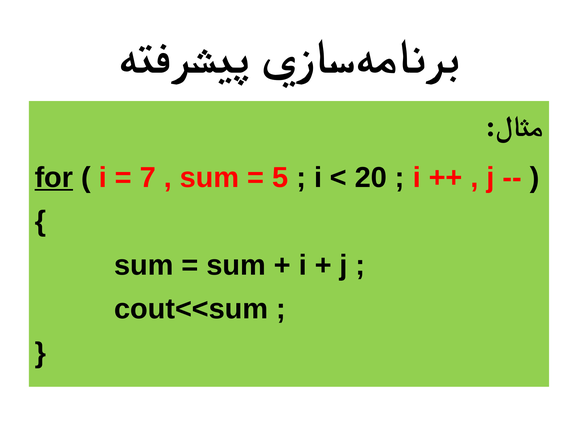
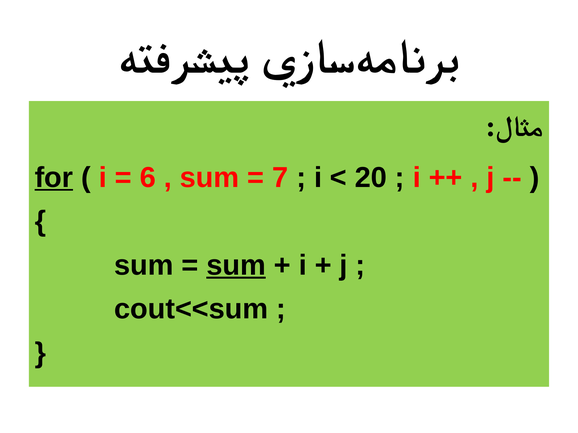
7: 7 -> 6 (148, 178)
5: 5 -> 7 (280, 178)
sum underline: none -> present (236, 266)
